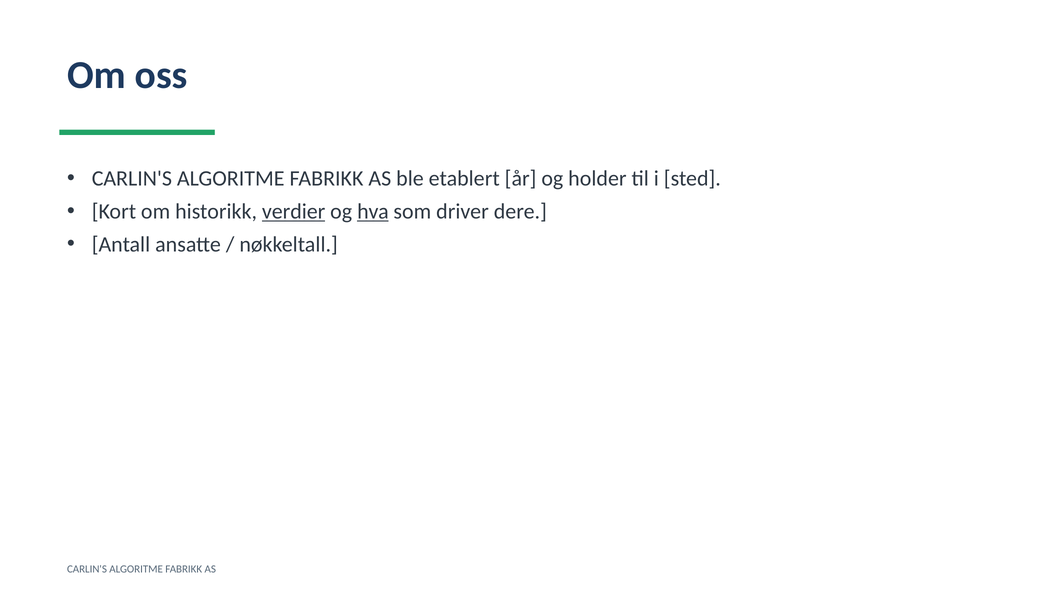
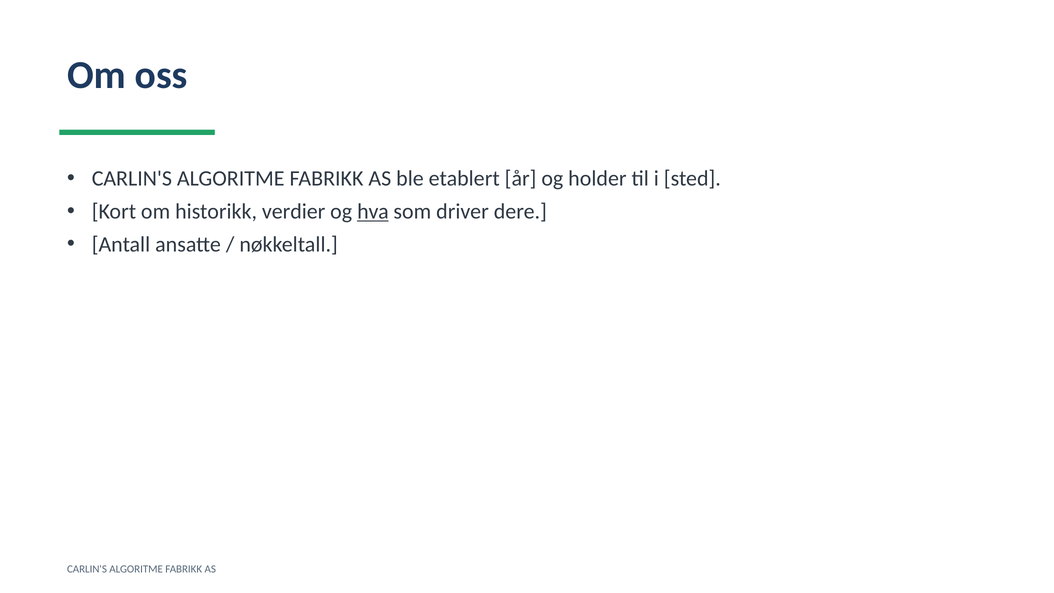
verdier underline: present -> none (294, 211)
